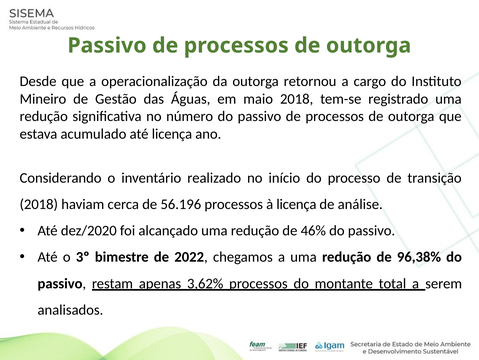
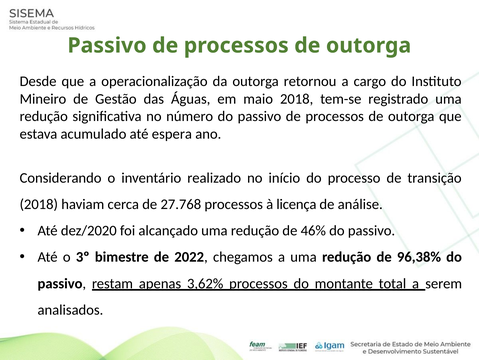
até licença: licença -> espera (172, 134)
56.196: 56.196 -> 27.768 (181, 204)
